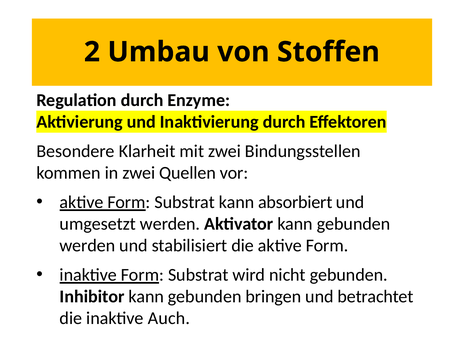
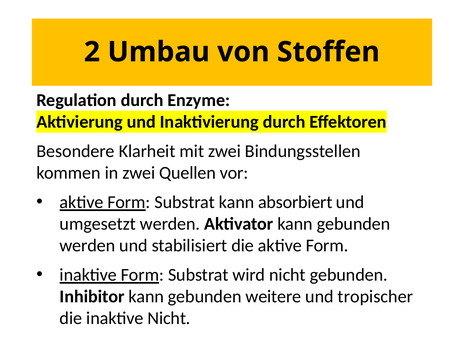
bringen: bringen -> weitere (273, 297)
betrachtet: betrachtet -> tropischer (375, 297)
inaktive Auch: Auch -> Nicht (169, 318)
